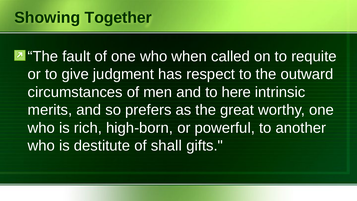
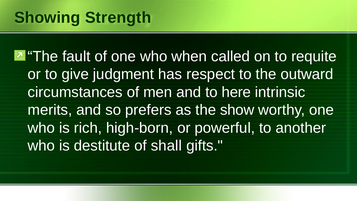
Together: Together -> Strength (118, 18)
great: great -> show (237, 110)
